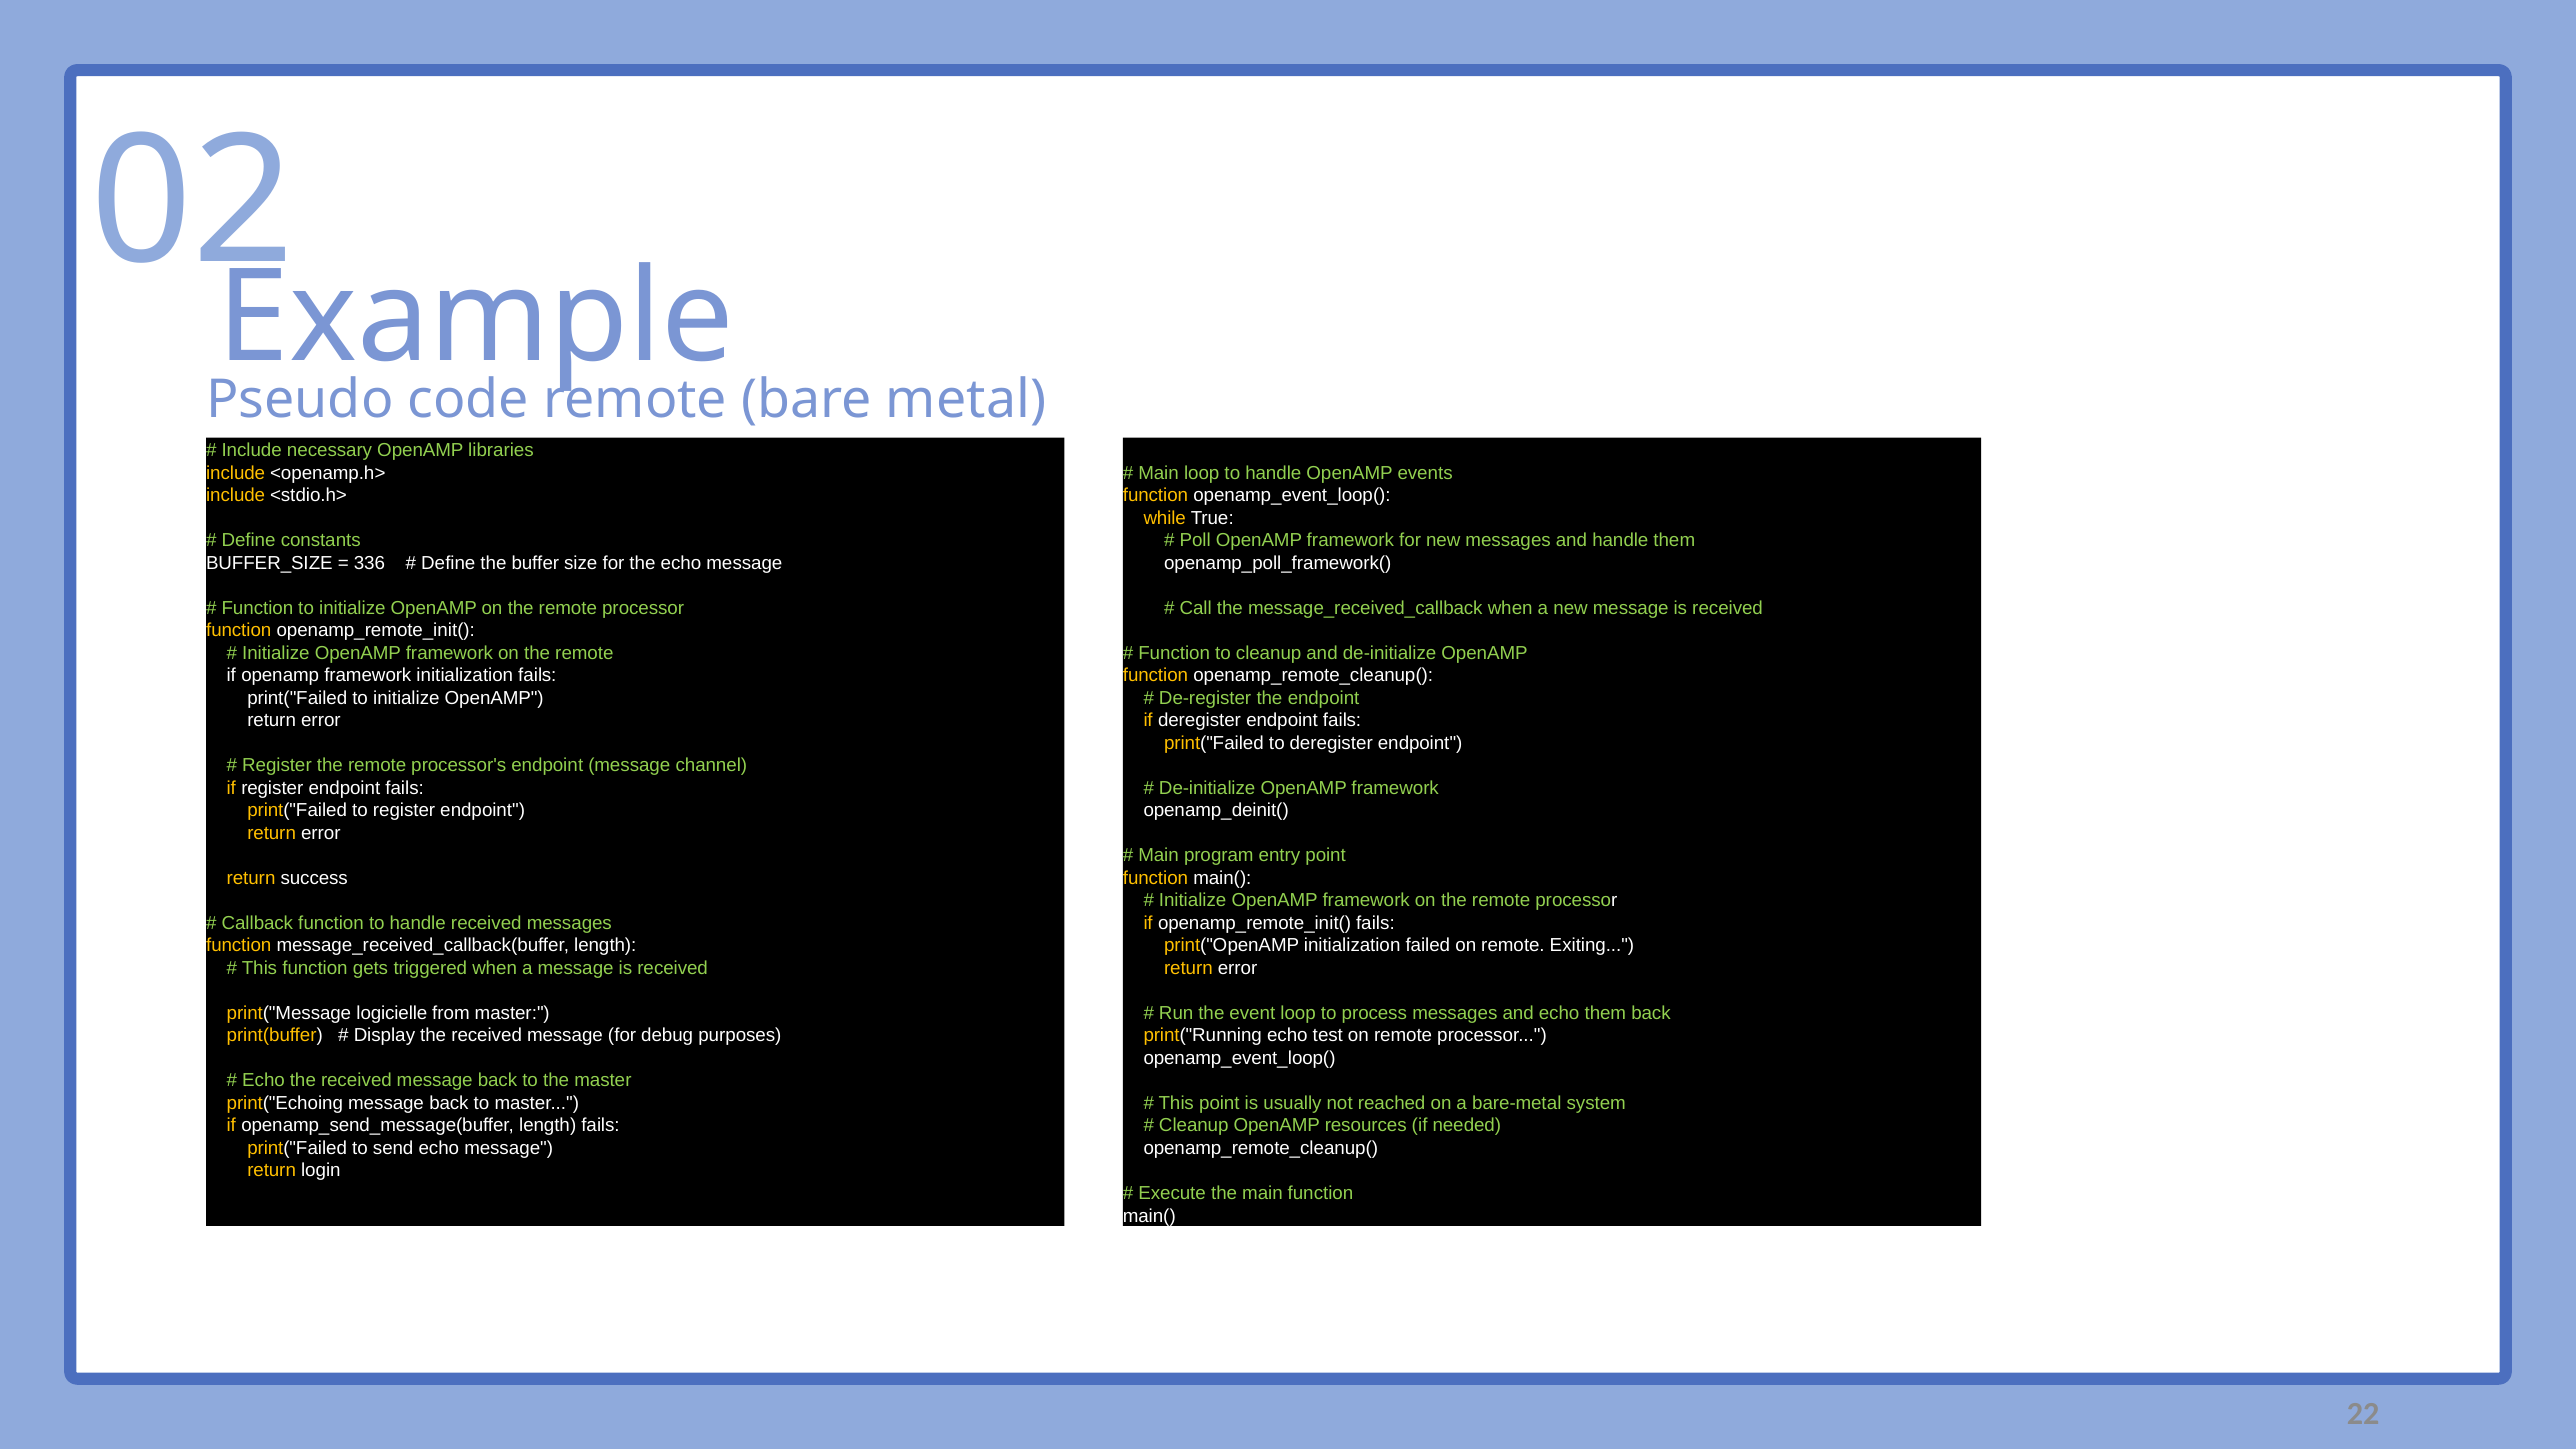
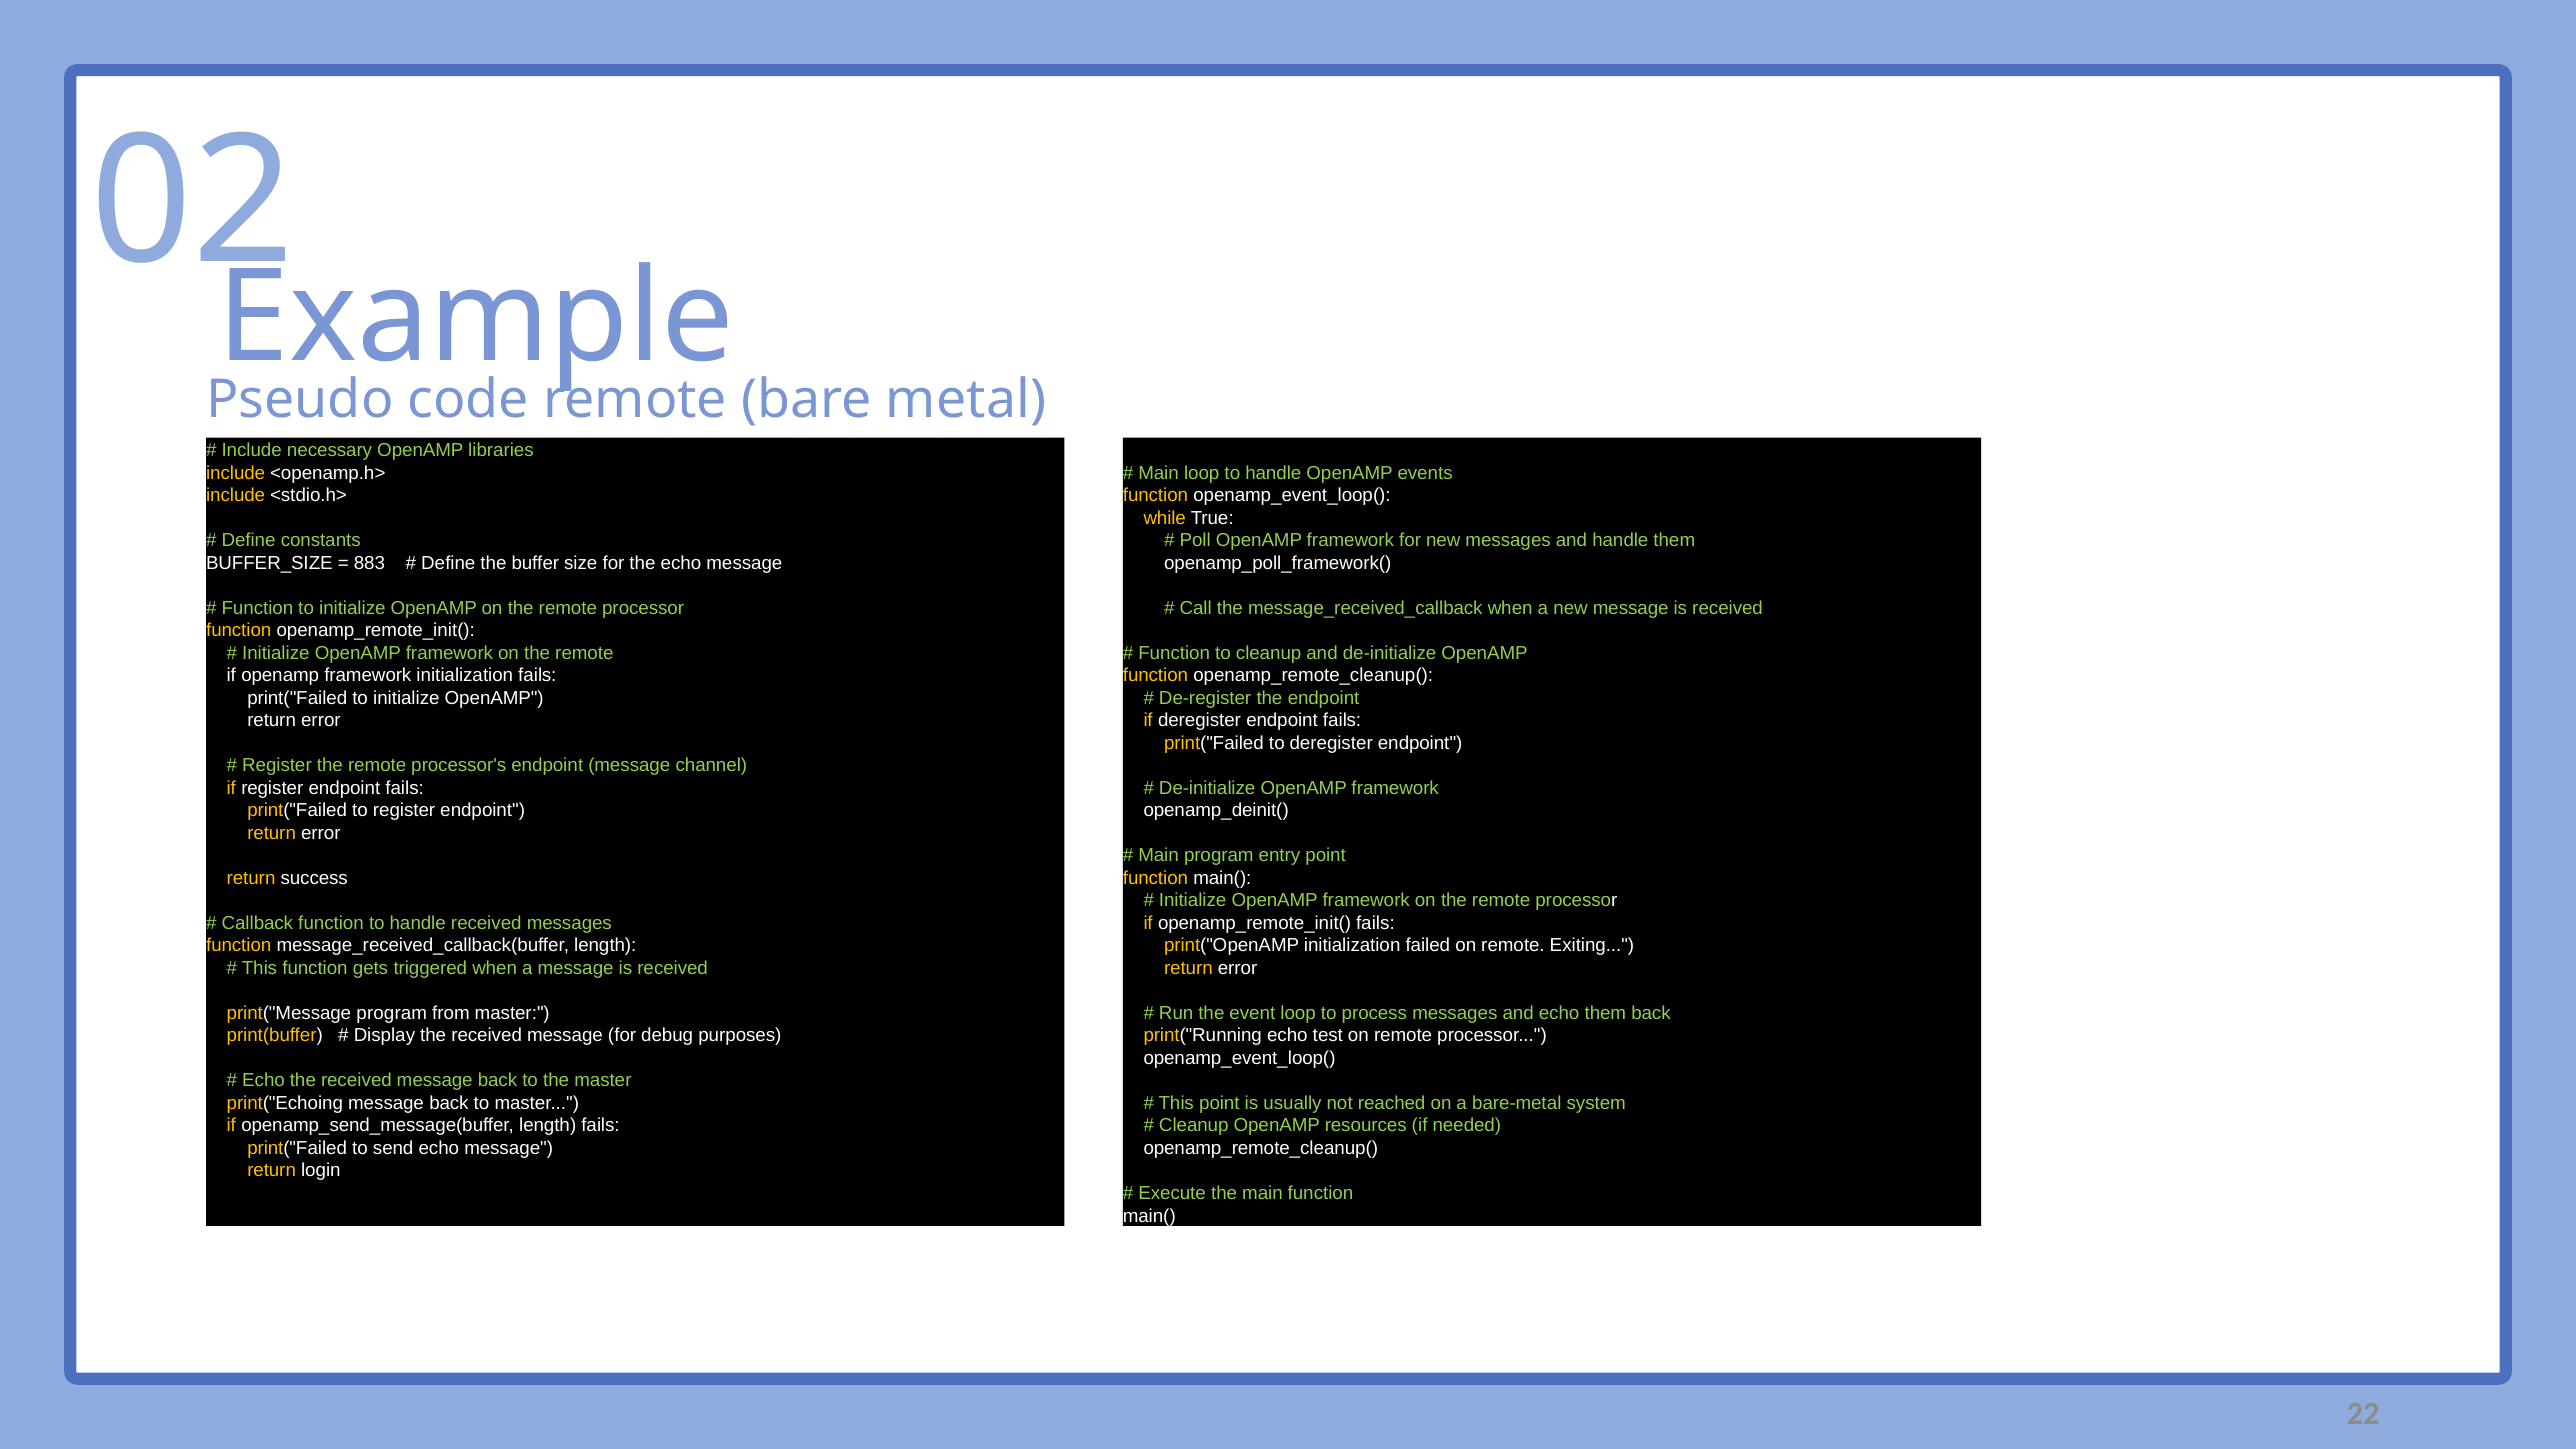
336: 336 -> 883 (369, 563)
print("Message logicielle: logicielle -> program (392, 1013)
